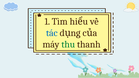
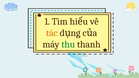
tác colour: blue -> orange (52, 33)
